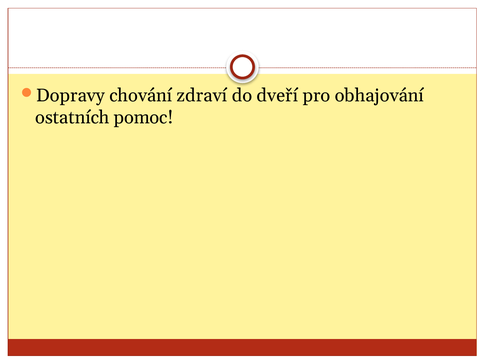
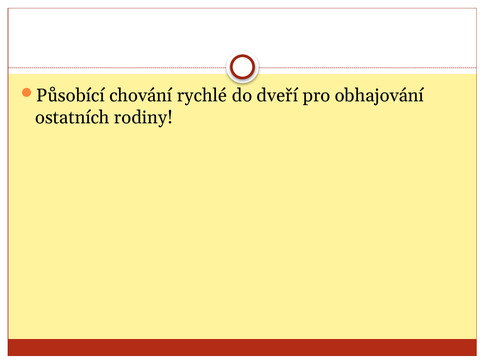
Dopravy: Dopravy -> Působící (71, 96)
zdraví: zdraví -> rychlé (202, 96)
pomoc: pomoc -> rodiny (144, 117)
